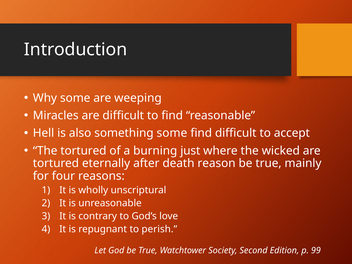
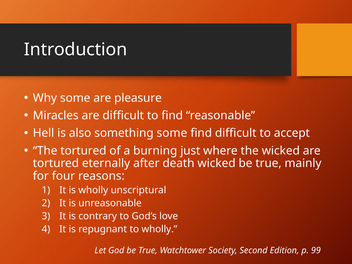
weeping: weeping -> pleasure (138, 98)
death reason: reason -> wicked (217, 163)
to perish: perish -> wholly (159, 229)
